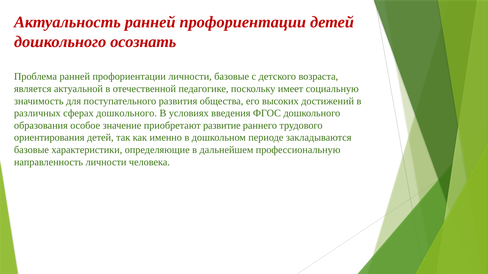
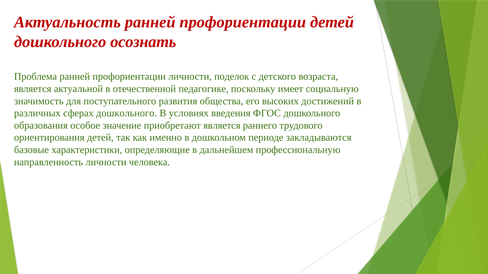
личности базовые: базовые -> поделок (232, 77)
приобретают развитие: развитие -> является (222, 126)
